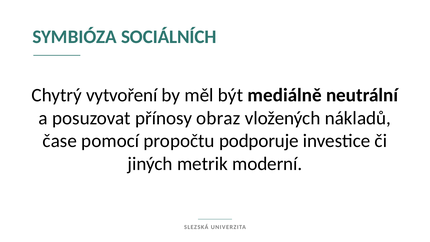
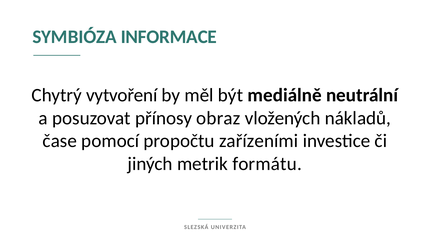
SOCIÁLNÍCH: SOCIÁLNÍCH -> INFORMACE (169, 37)
podporuje: podporuje -> zařízeními (259, 141)
moderní: moderní -> formátu (267, 164)
